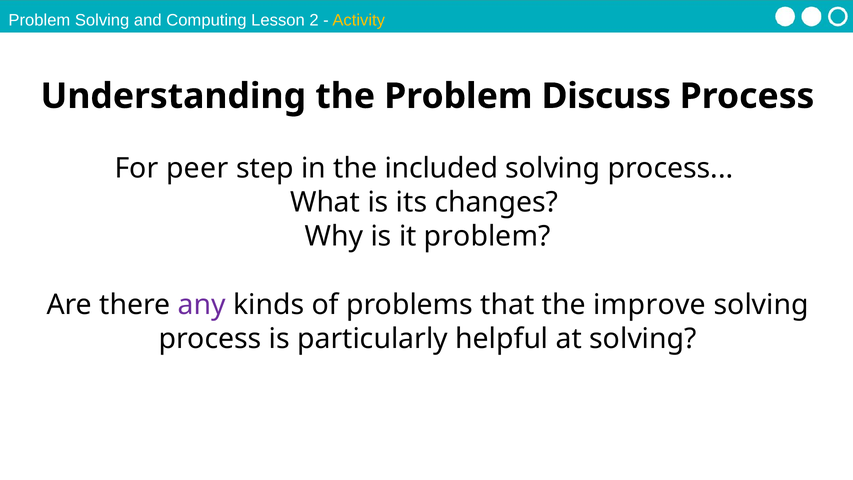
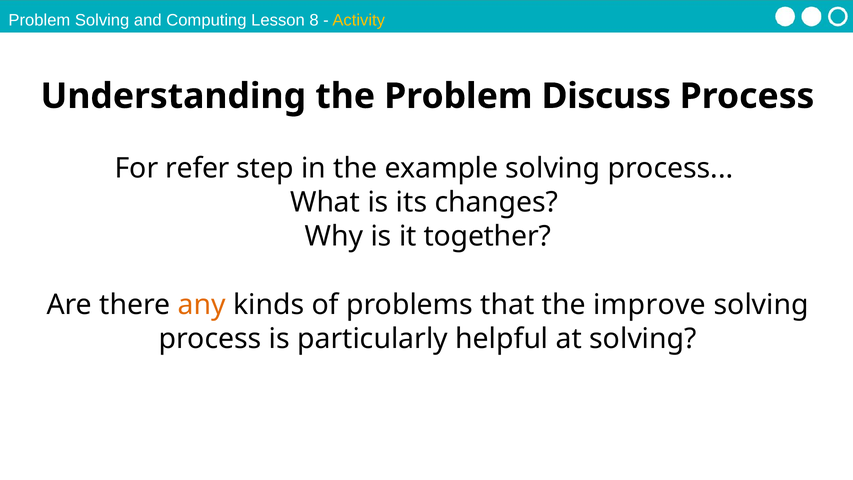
2: 2 -> 8 (314, 20)
peer: peer -> refer (197, 168)
included: included -> example (441, 168)
it problem: problem -> together (487, 236)
any colour: purple -> orange (202, 305)
